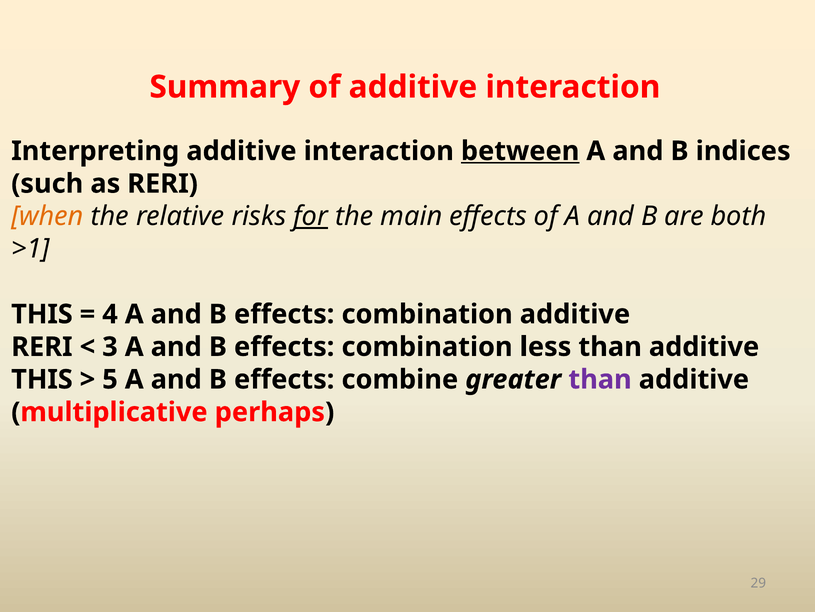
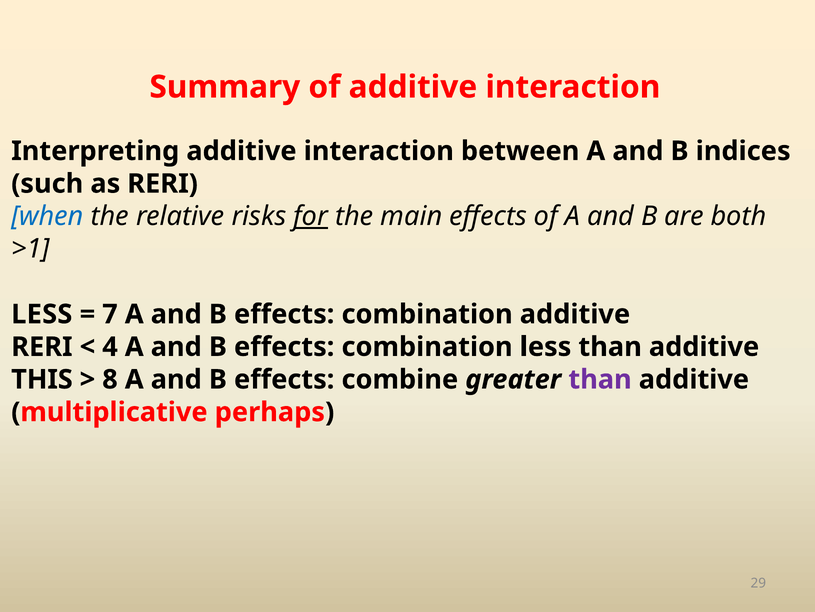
between underline: present -> none (520, 151)
when colour: orange -> blue (47, 216)
THIS: THIS -> LESS (42, 314)
4: 4 -> 7 (110, 314)
3: 3 -> 4 (110, 346)
5: 5 -> 8 (110, 379)
